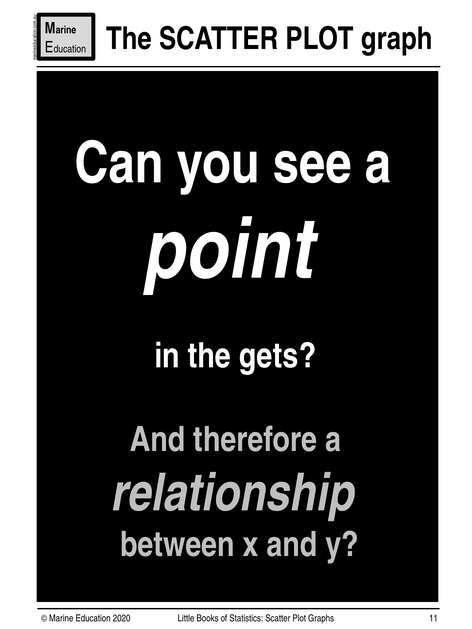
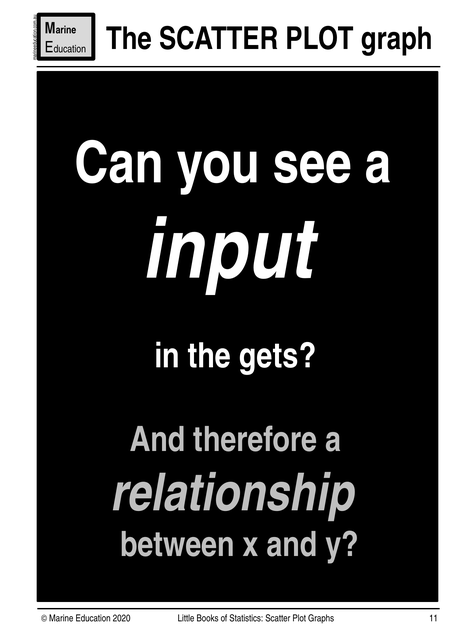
point: point -> input (230, 250)
